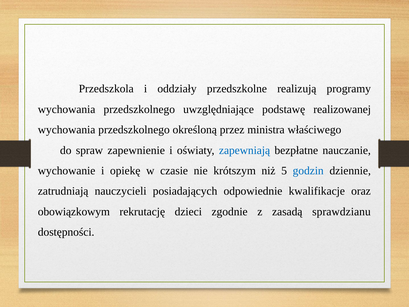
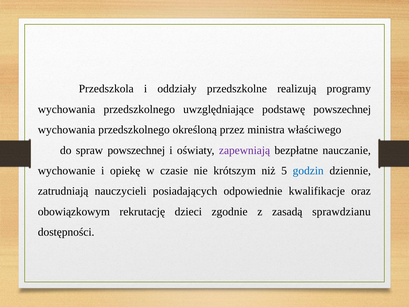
podstawę realizowanej: realizowanej -> powszechnej (342, 109)
spraw zapewnienie: zapewnienie -> powszechnej (136, 150)
zapewniają colour: blue -> purple (245, 150)
